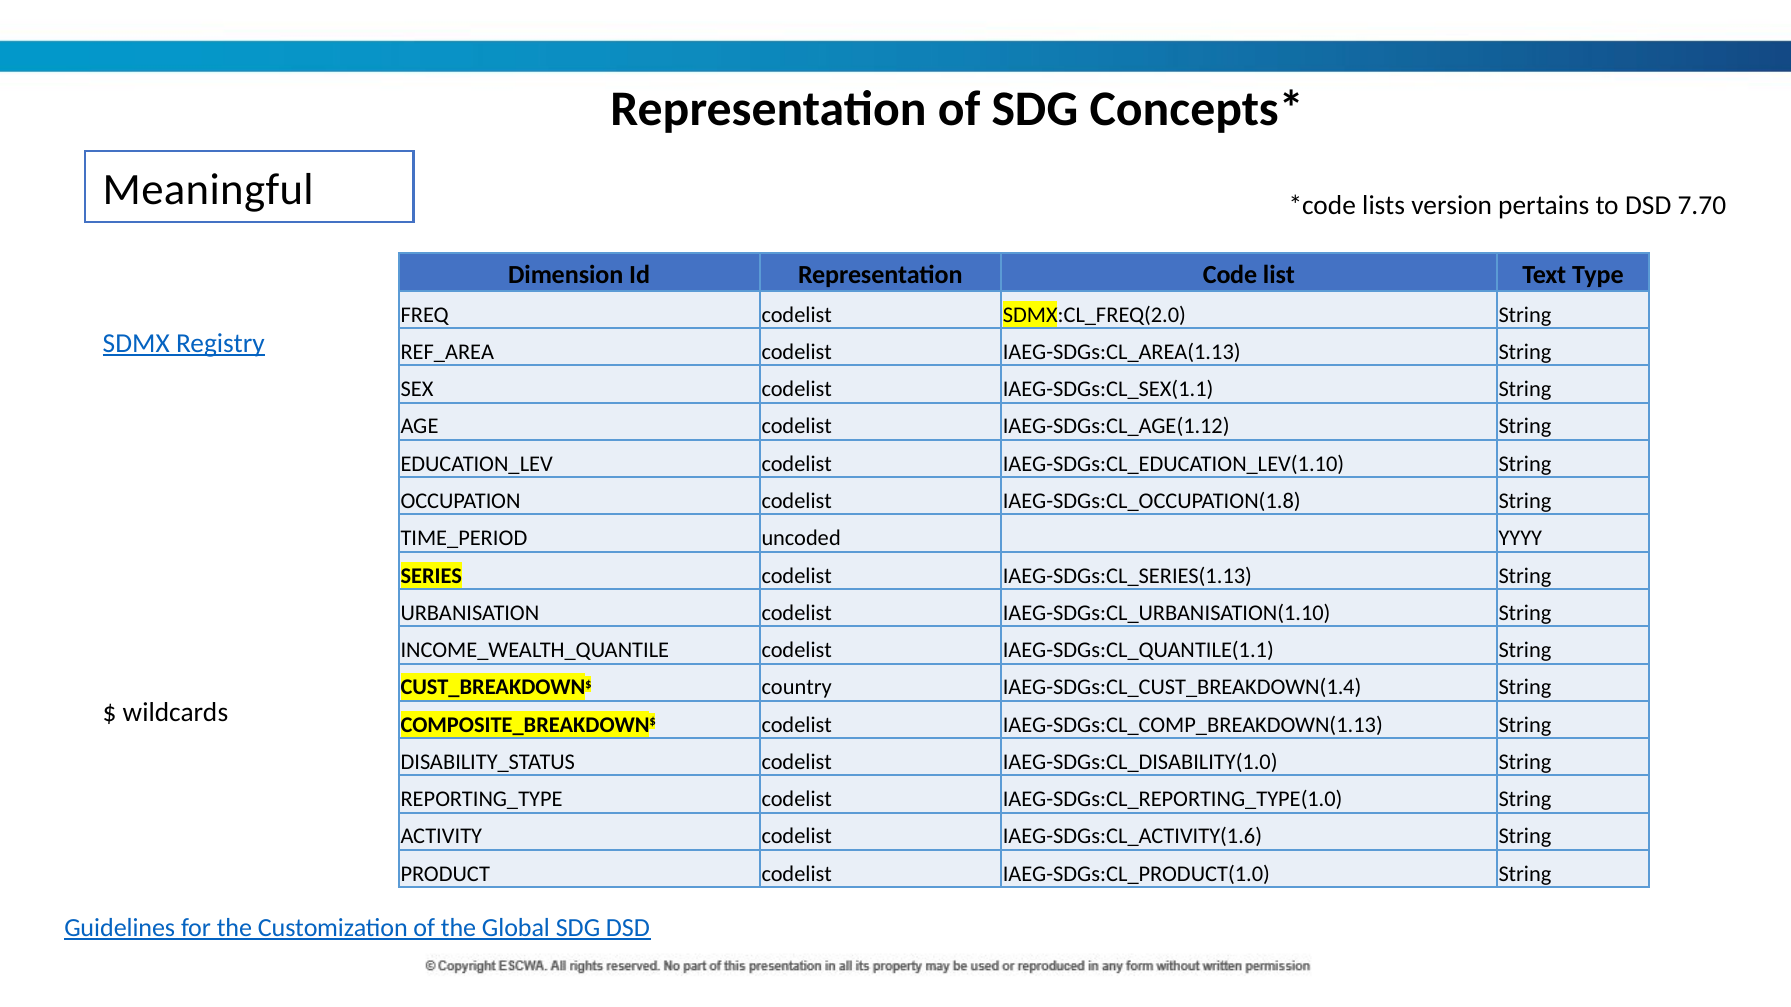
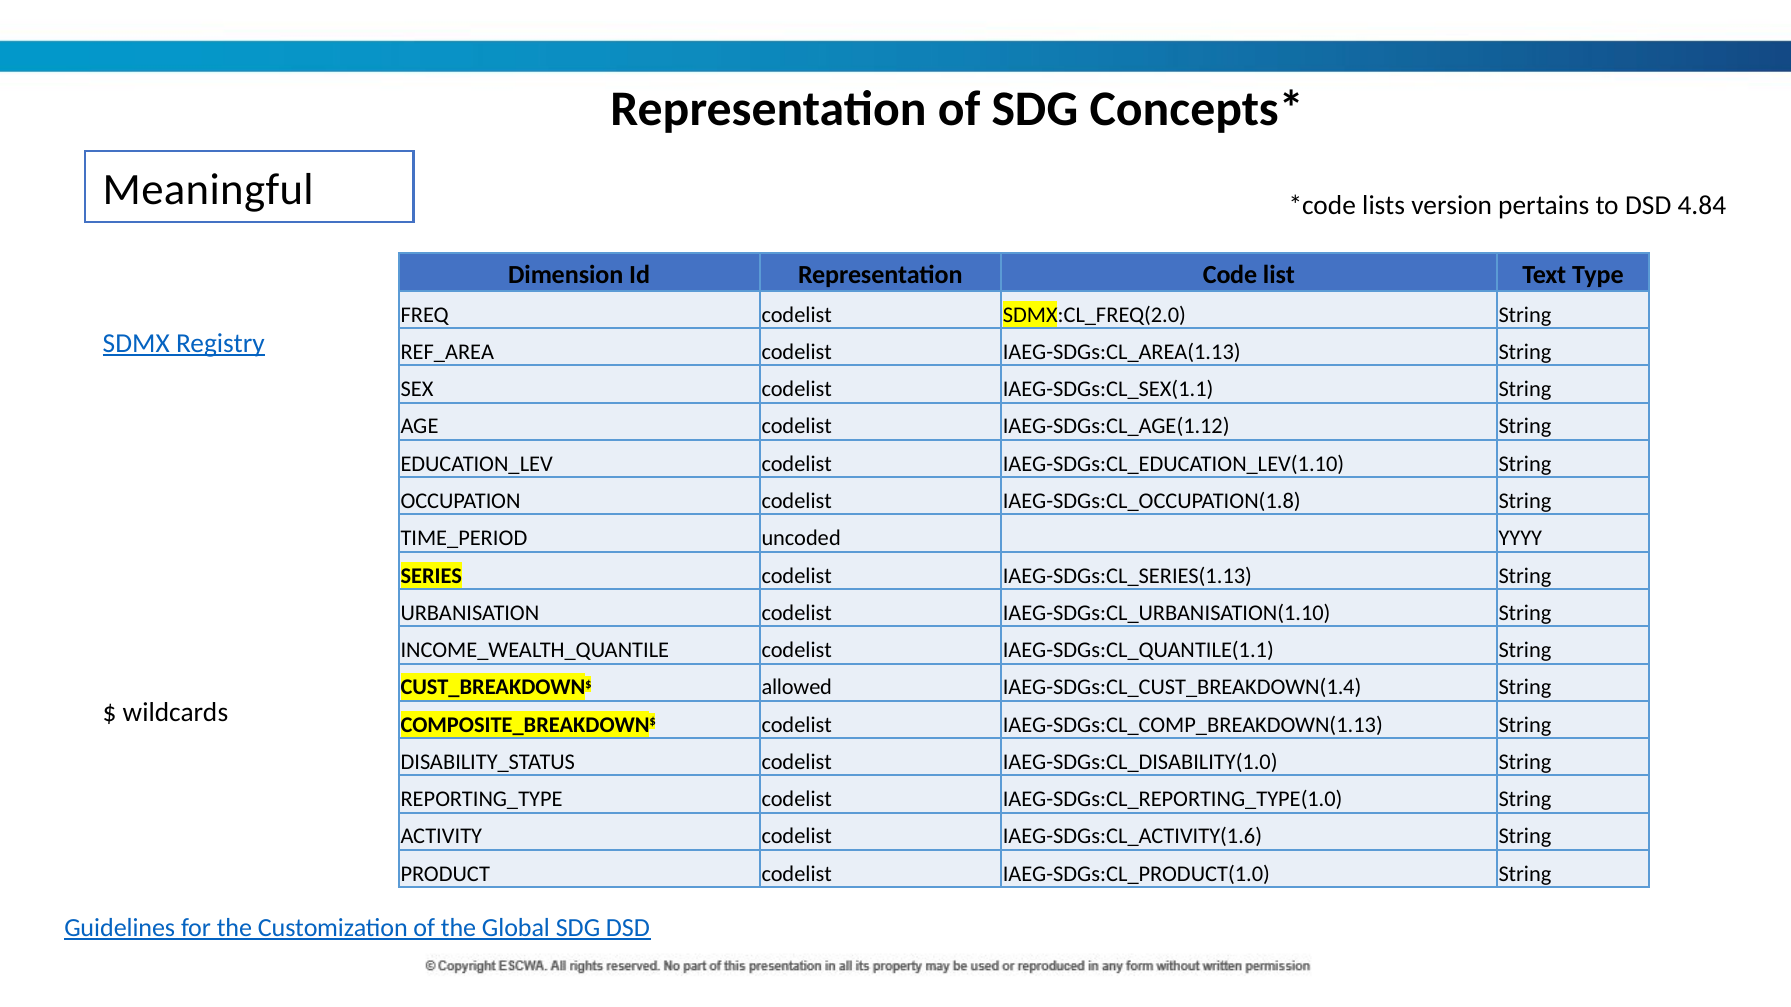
7.70: 7.70 -> 4.84 (1702, 206)
country: country -> allowed (797, 688)
